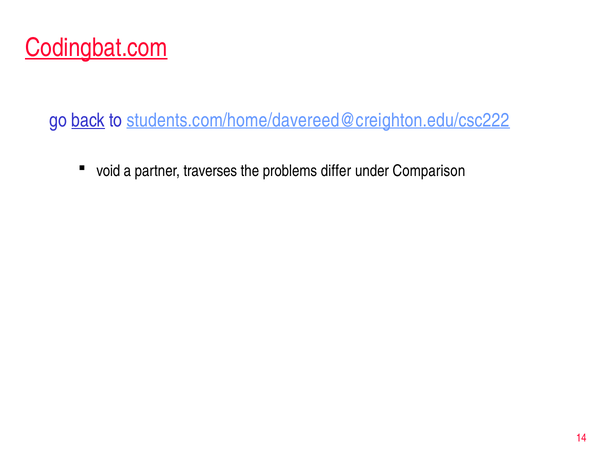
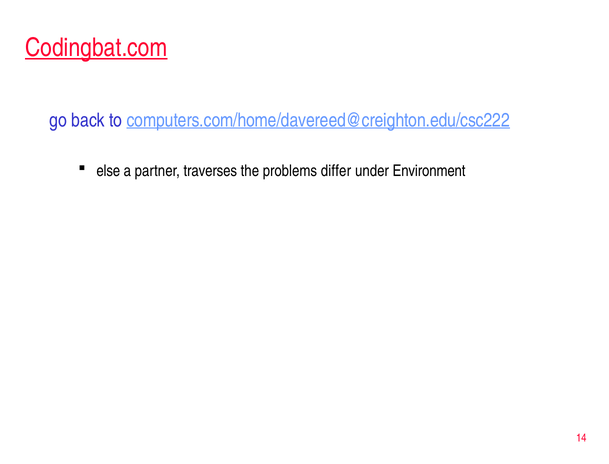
back underline: present -> none (88, 120)
students.com/home/davereed@creighton.edu/csc222: students.com/home/davereed@creighton.edu/csc222 -> computers.com/home/davereed@creighton.edu/csc222 (318, 120)
void: void -> else (108, 171)
Comparison: Comparison -> Environment (429, 171)
